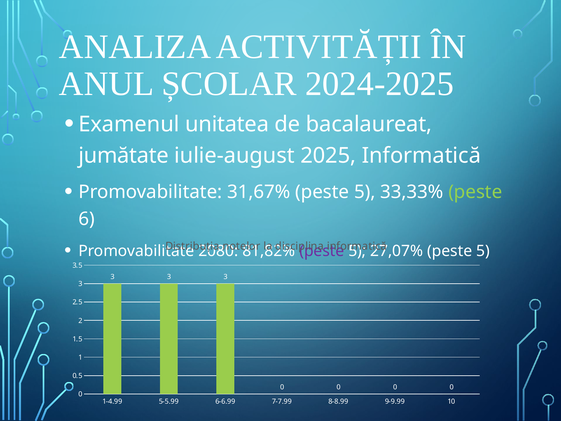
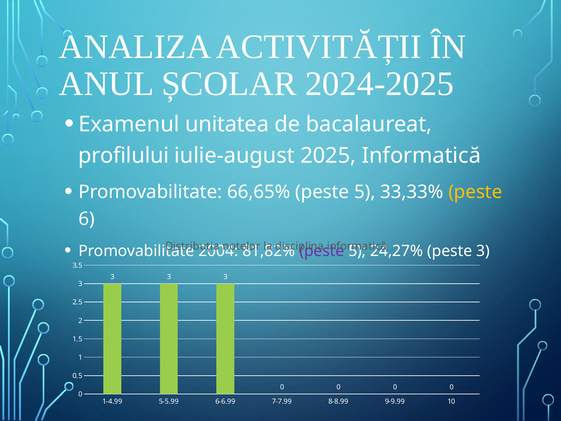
jumătate: jumătate -> profilului (124, 156)
31,67%: 31,67% -> 66,65% (259, 192)
peste colour: light green -> yellow (475, 192)
2080: 2080 -> 2004 (218, 251)
27,07%: 27,07% -> 24,27% (397, 251)
5: 5 -> 3 (483, 251)
